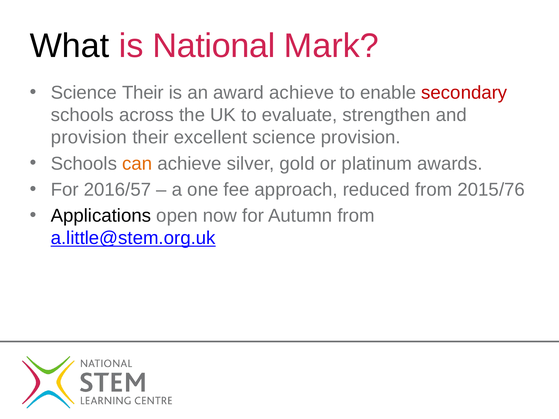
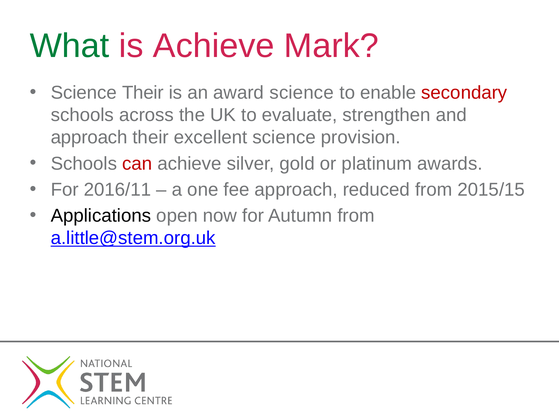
What colour: black -> green (70, 46)
is National: National -> Achieve (214, 46)
award achieve: achieve -> science (302, 93)
provision: provision -> approach (89, 138)
can colour: orange -> red (137, 164)
2016/57: 2016/57 -> 2016/11 (117, 190)
2015/76: 2015/76 -> 2015/15 (491, 190)
